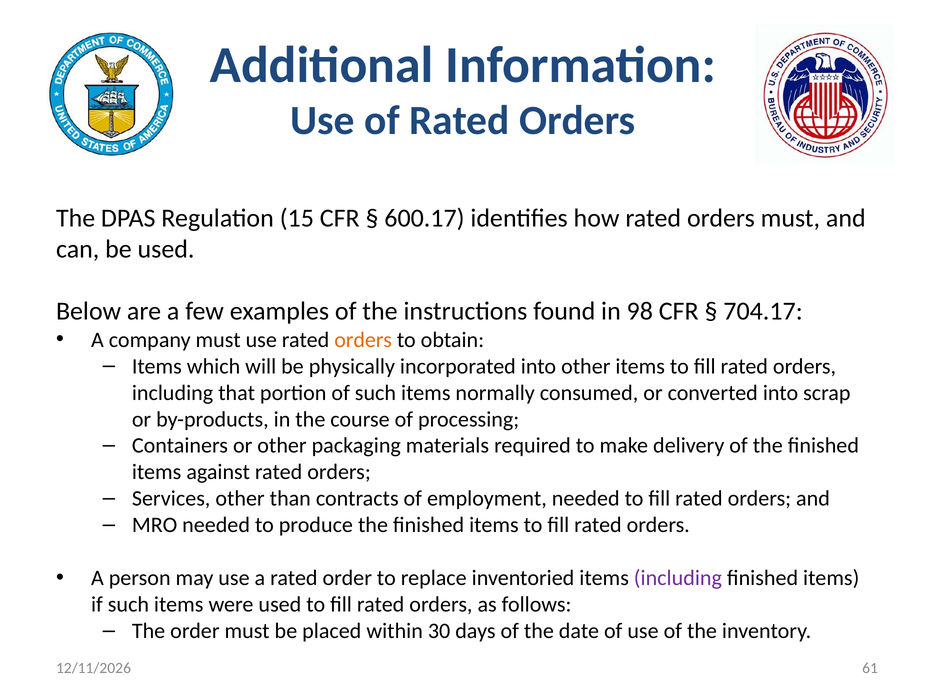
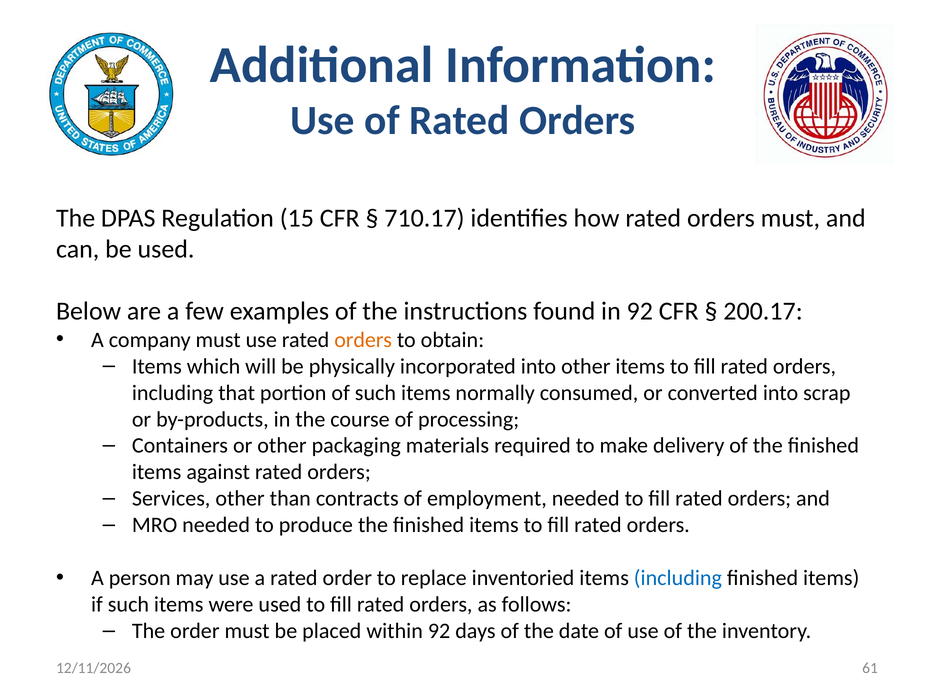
600.17: 600.17 -> 710.17 (424, 218)
in 98: 98 -> 92 (640, 312)
704.17: 704.17 -> 200.17 (763, 312)
including colour: purple -> blue (678, 578)
within 30: 30 -> 92 (439, 631)
